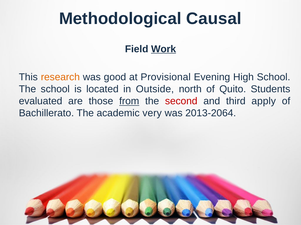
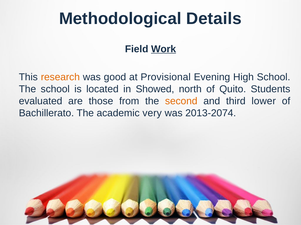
Causal: Causal -> Details (214, 19)
Outside: Outside -> Showed (155, 89)
from underline: present -> none (129, 102)
second colour: red -> orange (181, 102)
apply: apply -> lower (264, 102)
2013-2064: 2013-2064 -> 2013-2074 (211, 114)
